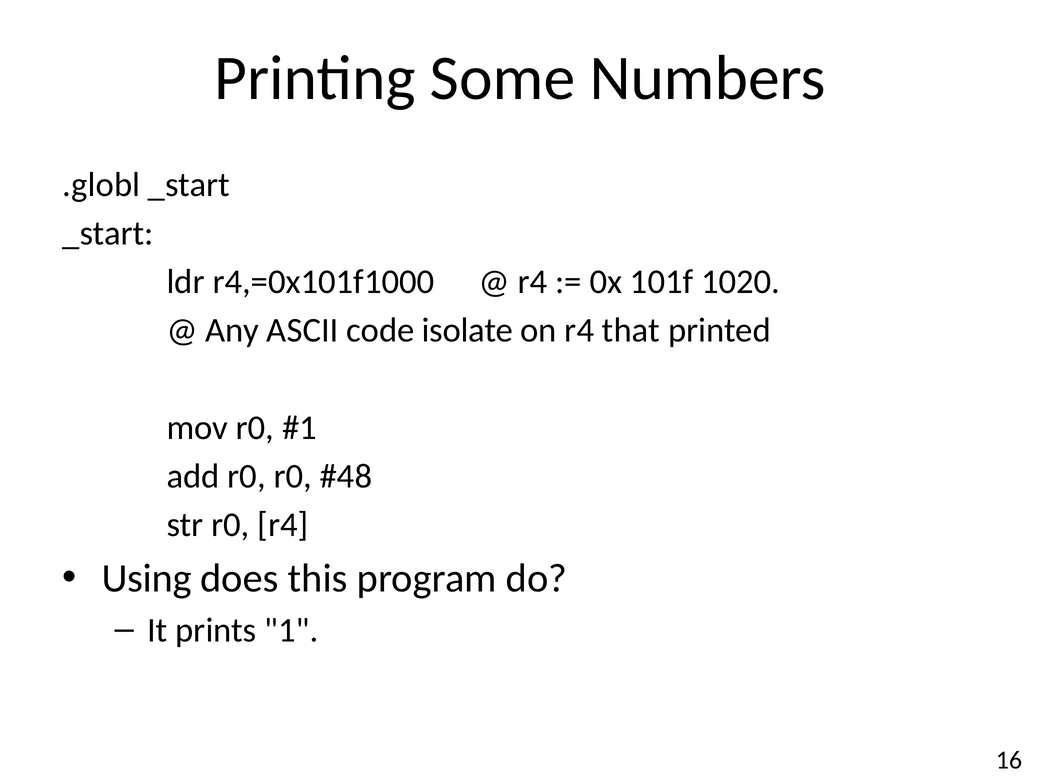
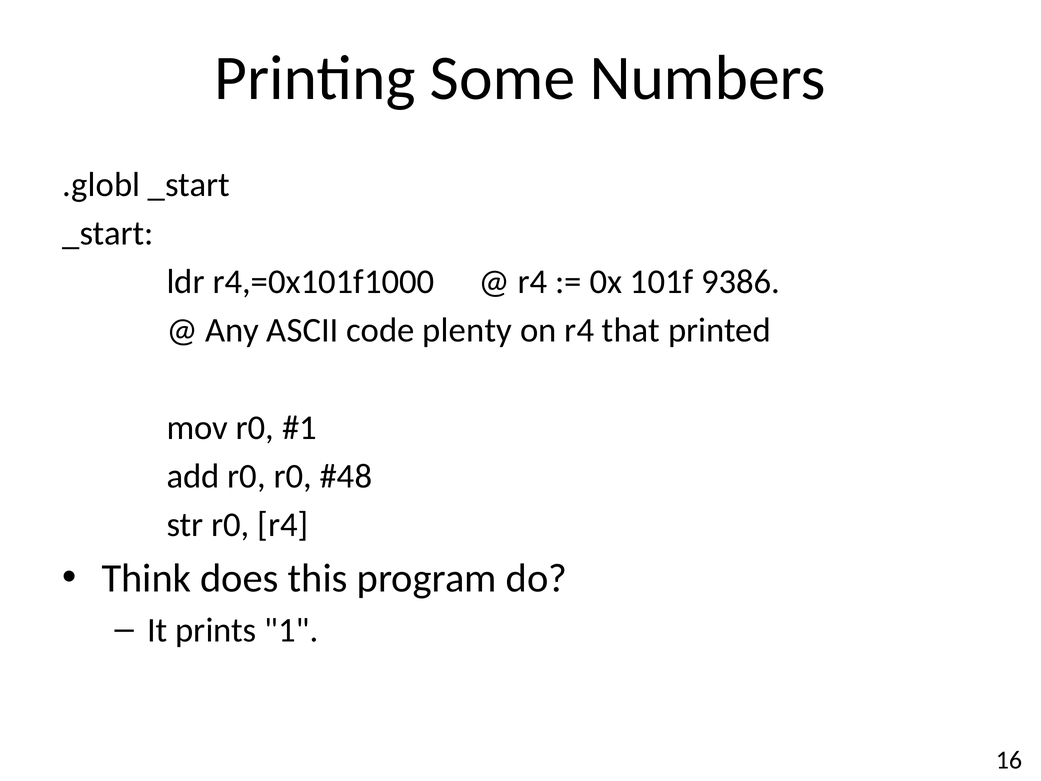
1020: 1020 -> 9386 (741, 282)
isolate: isolate -> plenty (467, 330)
Using: Using -> Think (146, 578)
